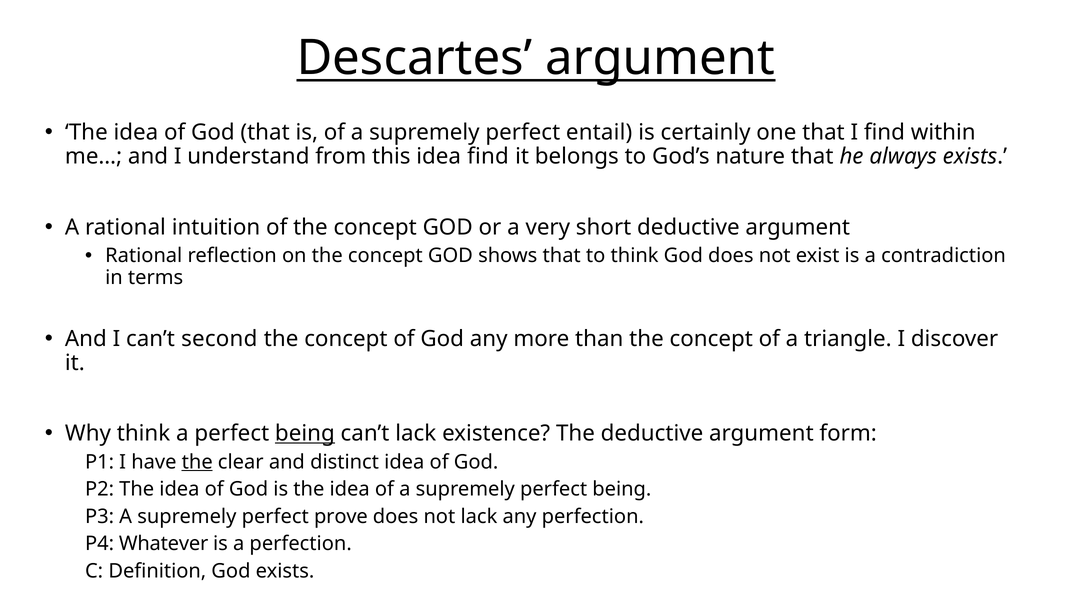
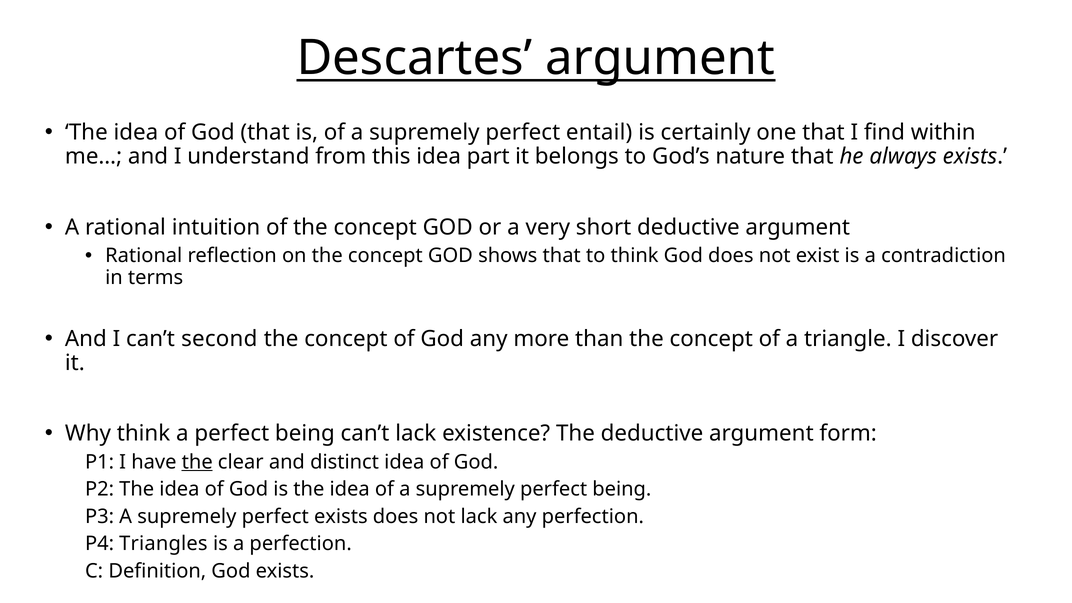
idea find: find -> part (488, 157)
being underline: present -> none (305, 433)
perfect prove: prove -> exists (341, 517)
Whatever: Whatever -> Triangles (163, 544)
